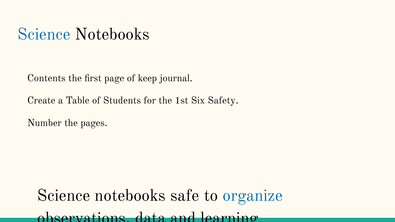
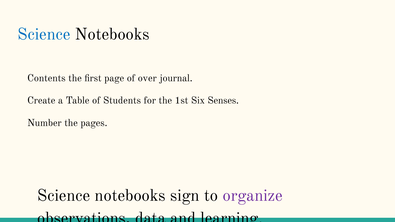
keep: keep -> over (147, 78)
Safety: Safety -> Senses (223, 100)
safe: safe -> sign (185, 196)
organize colour: blue -> purple (253, 196)
